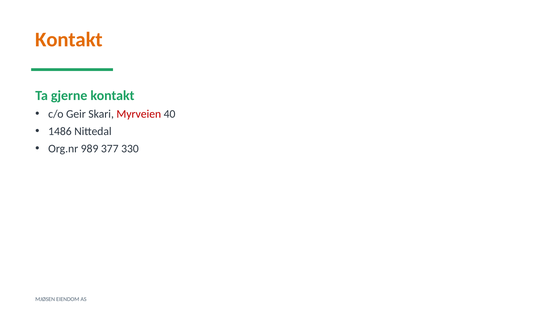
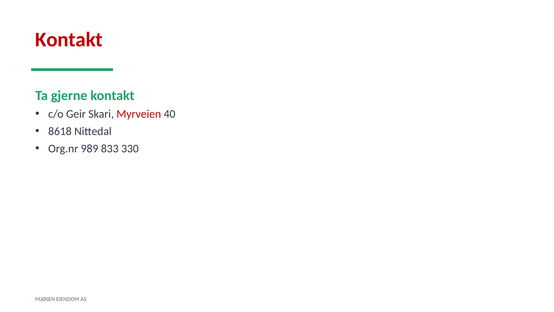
Kontakt colour: orange -> red (69, 40)
1486: 1486 -> 8618 (60, 131)
377: 377 -> 833 (110, 149)
